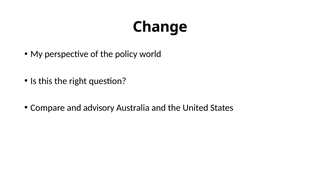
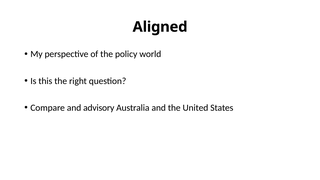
Change: Change -> Aligned (160, 27)
